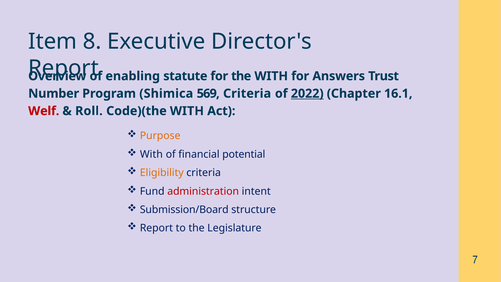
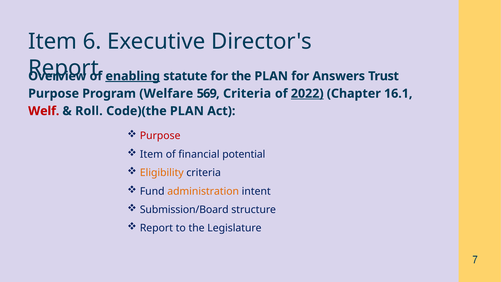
8: 8 -> 6 (92, 41)
enabling underline: none -> present (133, 76)
the WITH: WITH -> PLAN (271, 76)
Number: Number -> Purpose (54, 93)
Shimica: Shimica -> Welfare (166, 93)
Code)(the WITH: WITH -> PLAN (187, 111)
Purpose colour: orange -> red (160, 136)
With: With -> Item (151, 154)
administration colour: red -> orange (203, 191)
